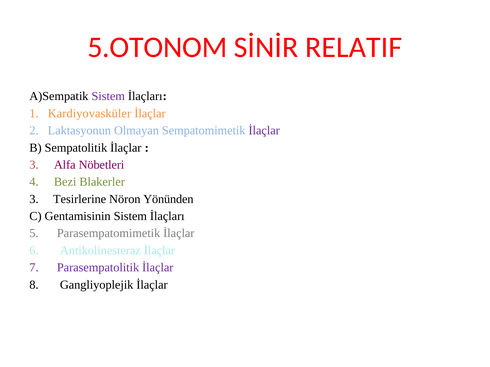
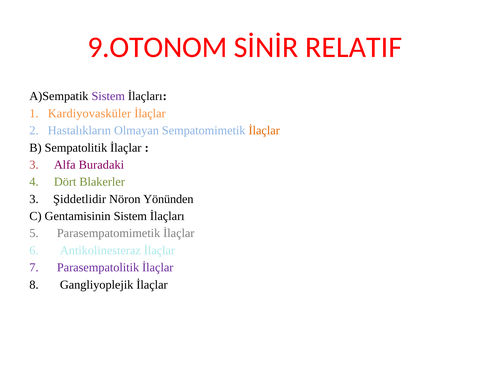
5.OTONOM: 5.OTONOM -> 9.OTONOM (157, 47)
Laktasyonun: Laktasyonun -> Hastalıkların (79, 131)
İlaçlar colour: purple -> orange (264, 131)
Nöbetleri: Nöbetleri -> Buradaki (101, 165)
Bezi: Bezi -> Dört (65, 182)
Tesirlerine: Tesirlerine -> Şiddetlidir (80, 199)
